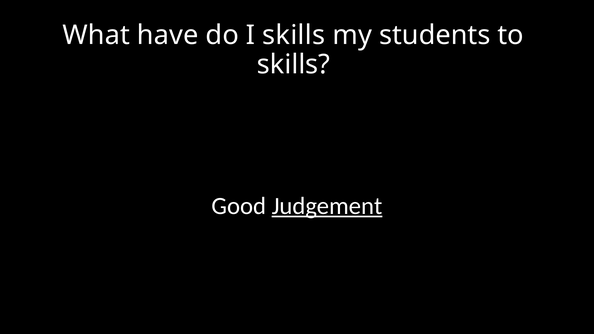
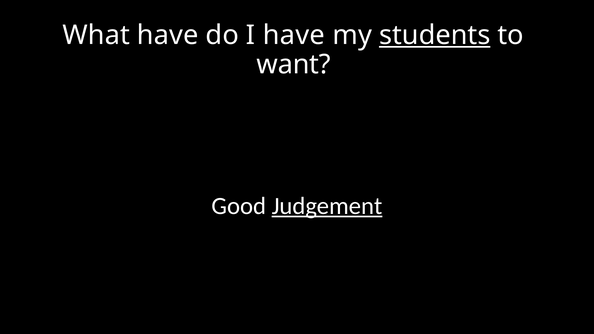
I skills: skills -> have (294, 35)
students underline: none -> present (435, 35)
skills: skills -> want (294, 65)
